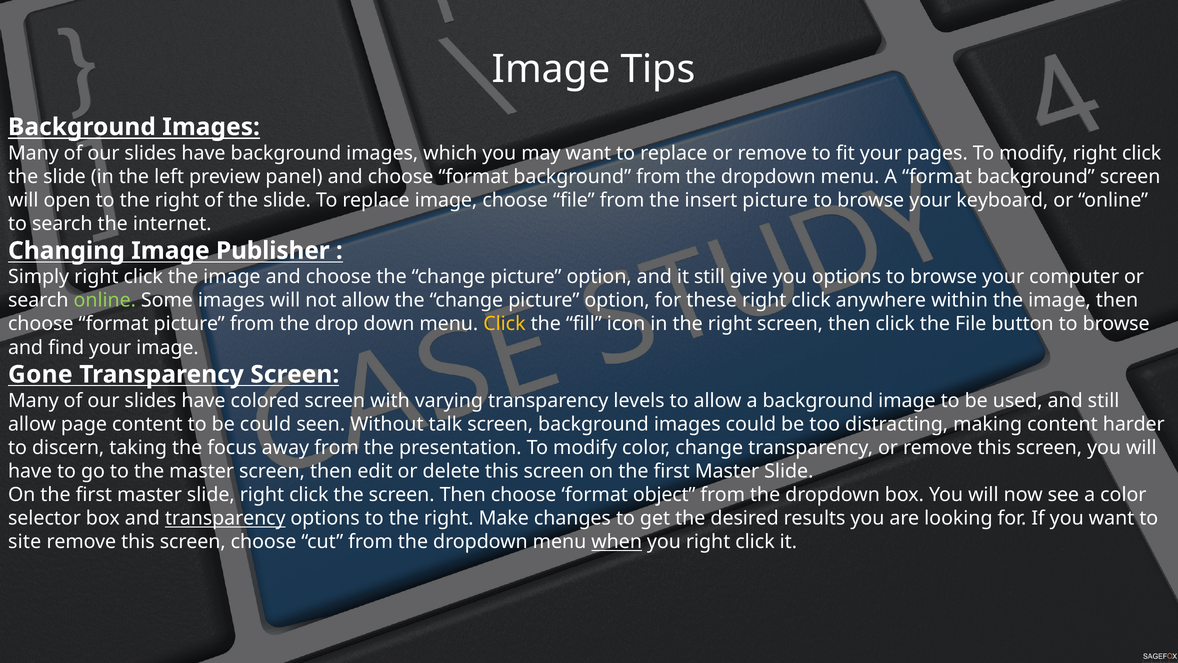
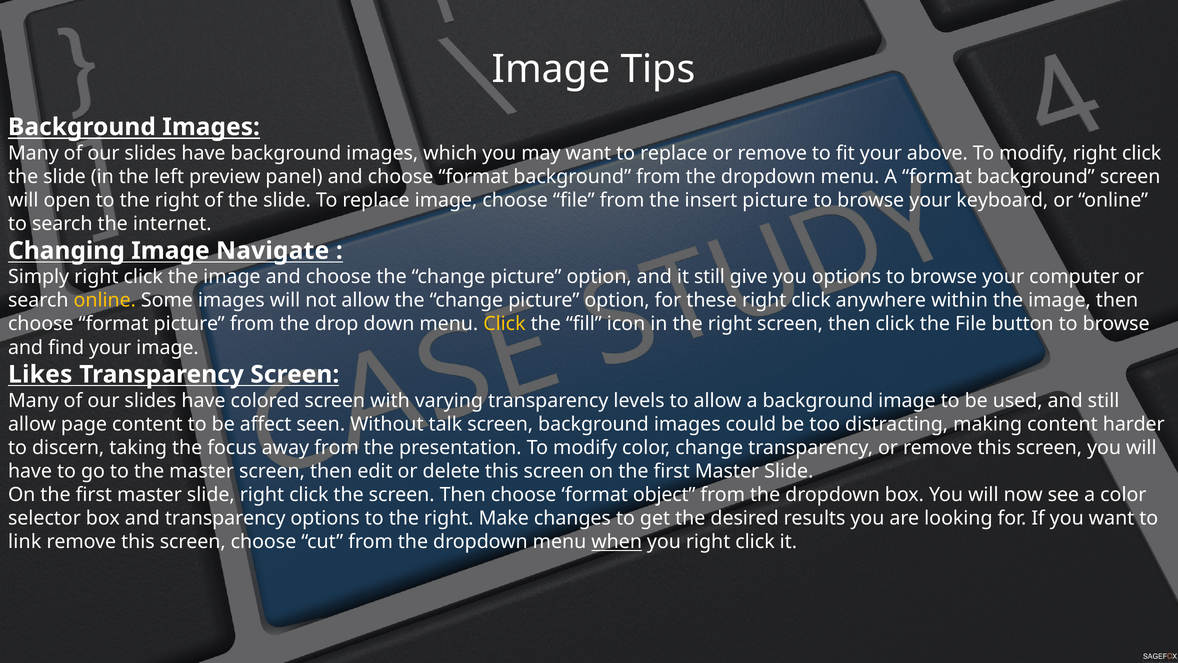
pages: pages -> above (937, 153)
Publisher: Publisher -> Navigate (273, 251)
online colour: light green -> yellow (105, 300)
Gone: Gone -> Likes (40, 374)
be could: could -> affect (266, 424)
transparency underline: present -> none (225, 518)
site: site -> link (25, 542)
